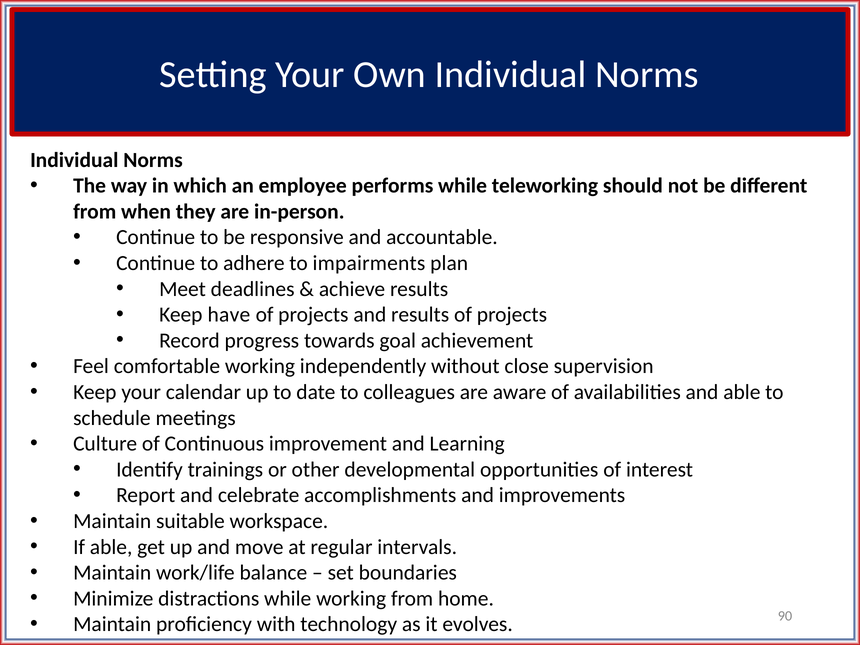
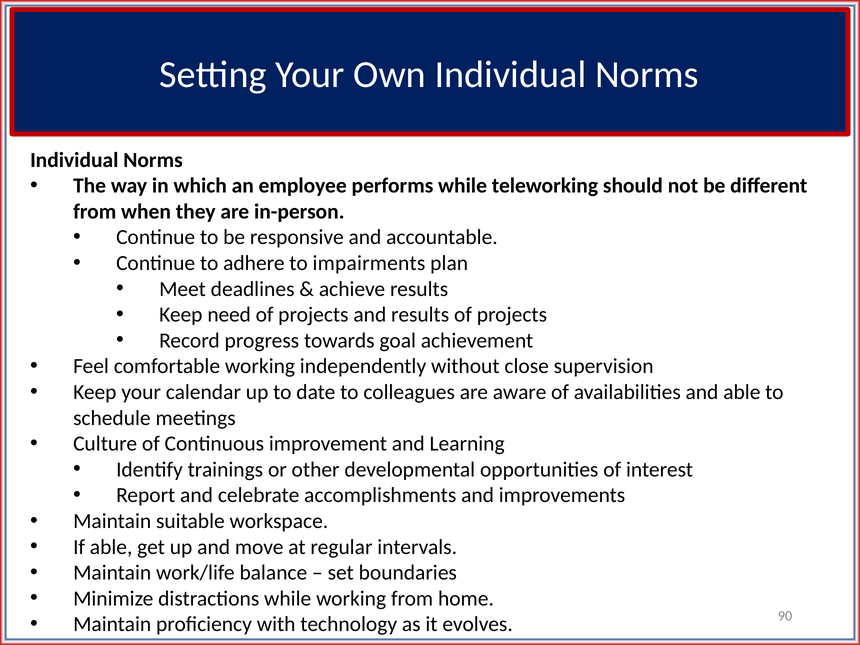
have: have -> need (229, 315)
